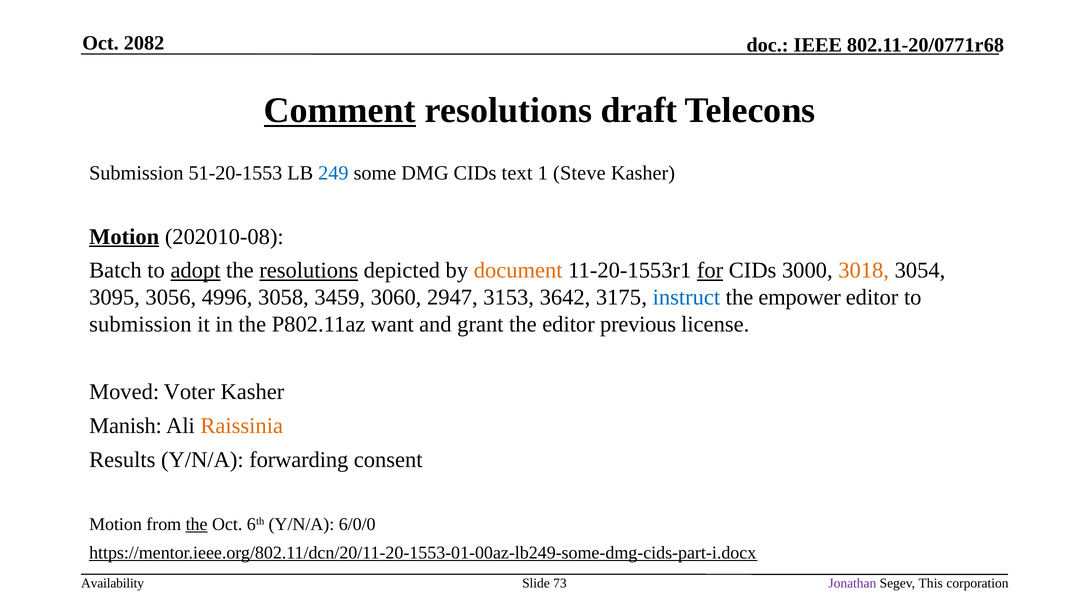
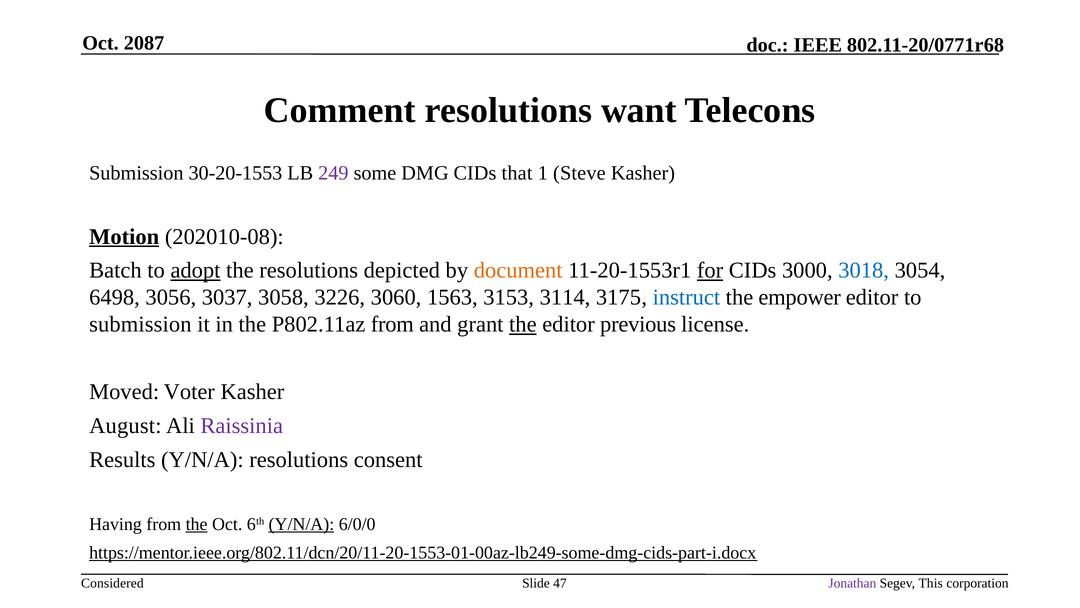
2082: 2082 -> 2087 (144, 43)
Comment underline: present -> none (340, 110)
draft: draft -> want (639, 110)
51-20-1553: 51-20-1553 -> 30-20-1553 (235, 173)
249 colour: blue -> purple (333, 173)
text: text -> that (517, 173)
resolutions underline: present -> none (309, 270)
3018 colour: orange -> blue (864, 270)
3095: 3095 -> 6498 (115, 297)
4996: 4996 -> 3037 (227, 297)
3459: 3459 -> 3226 (340, 297)
2947: 2947 -> 1563 (452, 297)
3642: 3642 -> 3114 (565, 297)
P802.11az want: want -> from (392, 324)
the underline: none -> present (523, 324)
Manish: Manish -> August (125, 426)
Raissinia colour: orange -> purple (242, 426)
Y/N/A forwarding: forwarding -> resolutions (299, 459)
Motion: Motion -> Having (116, 524)
Y/N/A underline: none -> present (301, 524)
Availability: Availability -> Considered (112, 583)
73: 73 -> 47 (560, 583)
